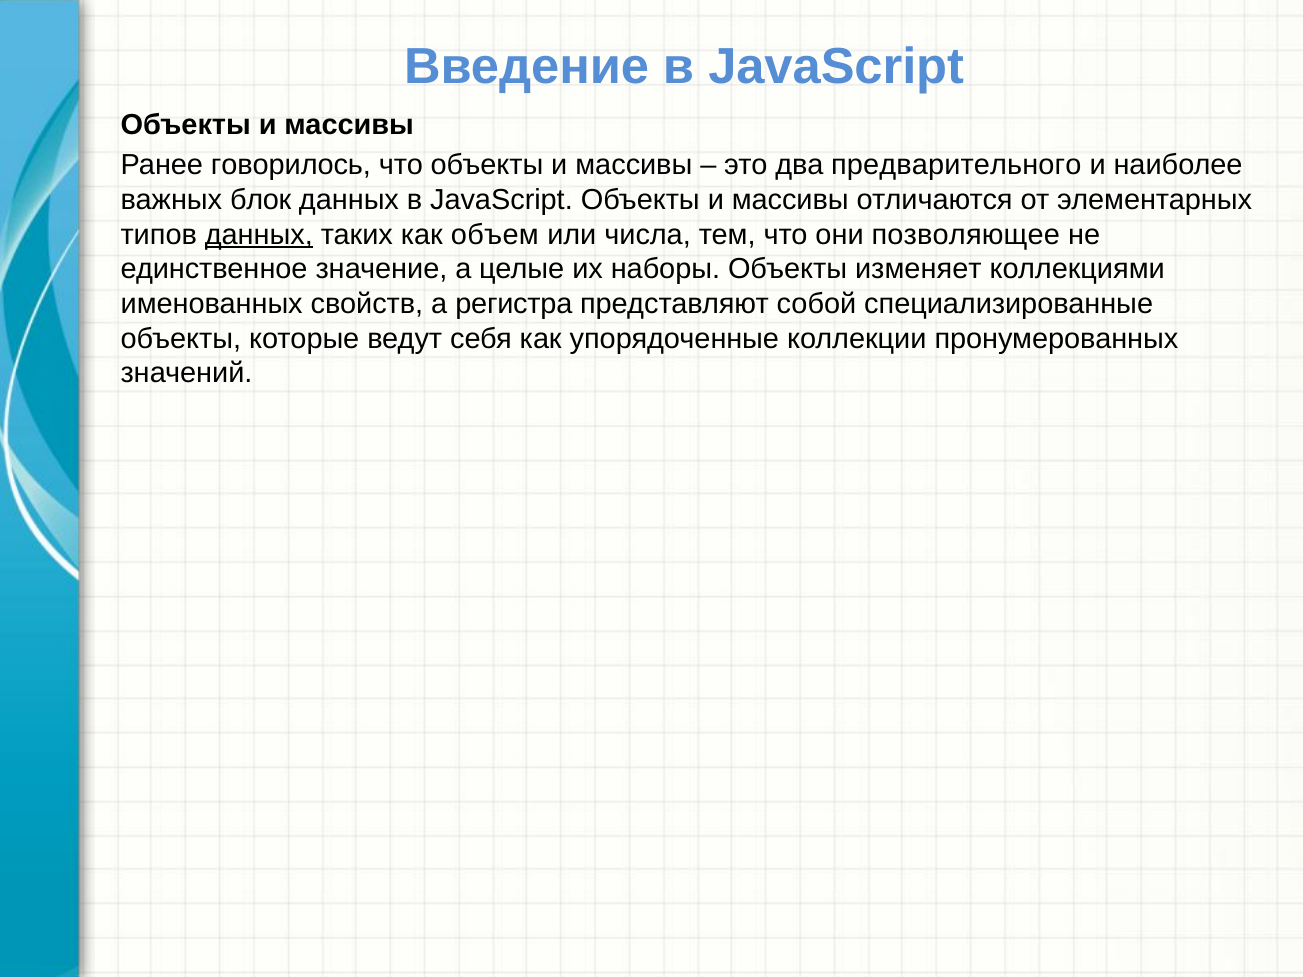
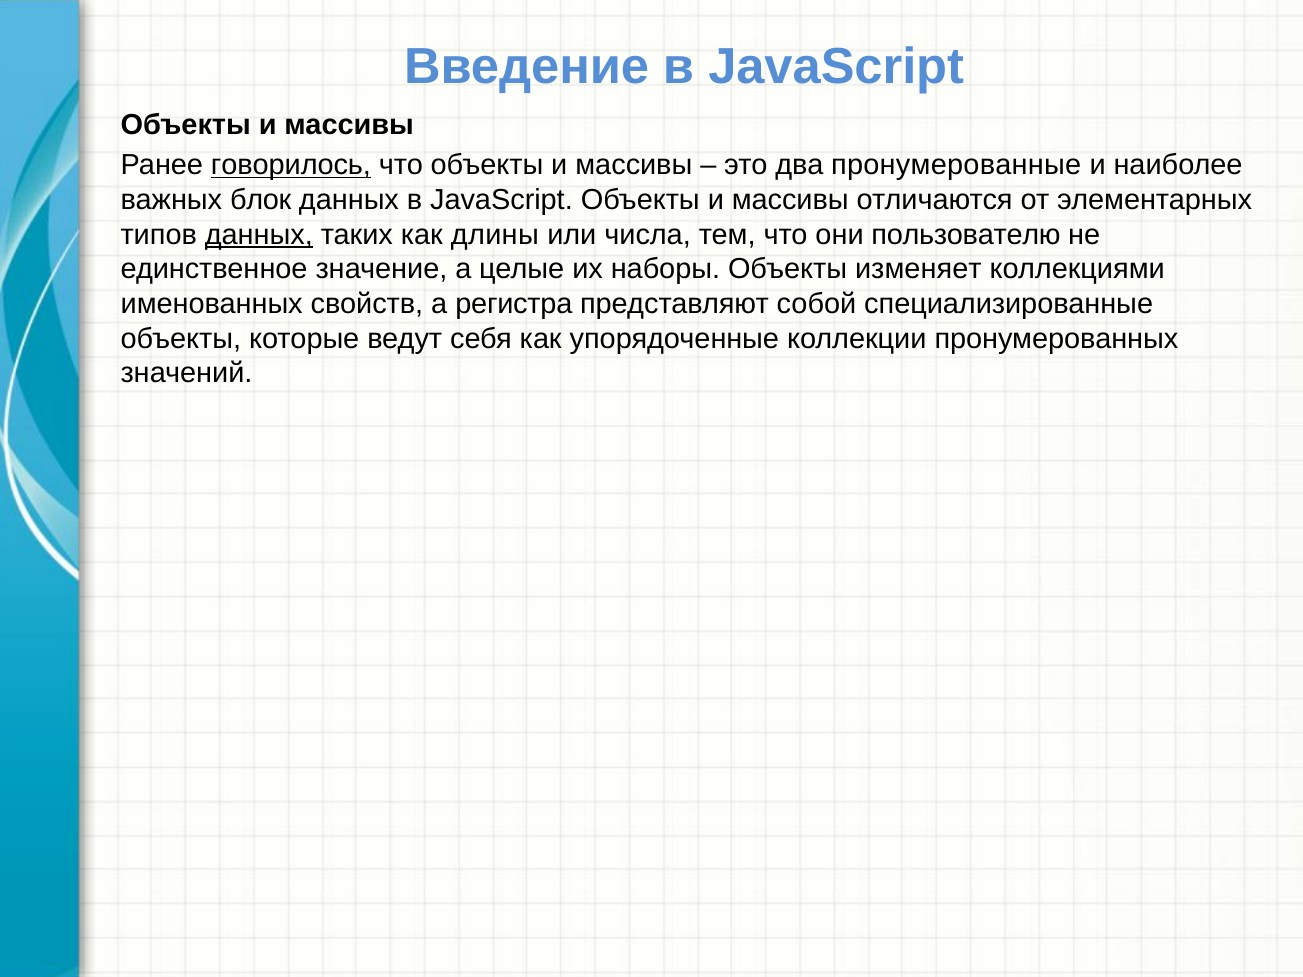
говорилось underline: none -> present (291, 165)
предварительного: предварительного -> пронумерованные (956, 165)
объем: объем -> длины (495, 235)
позволяющее: позволяющее -> пользователю (966, 235)
